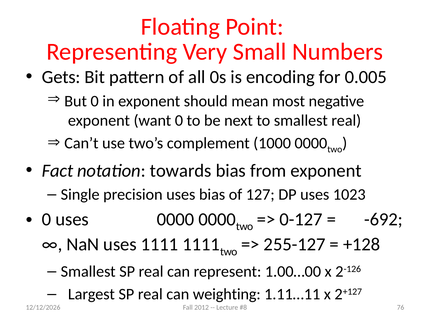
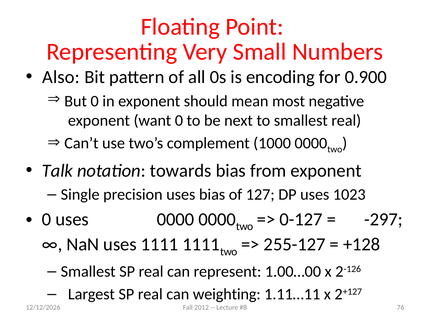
Gets: Gets -> Also (61, 77)
0.005: 0.005 -> 0.900 (366, 77)
Fact: Fact -> Talk (57, 171)
-692: -692 -> -297 (383, 220)
